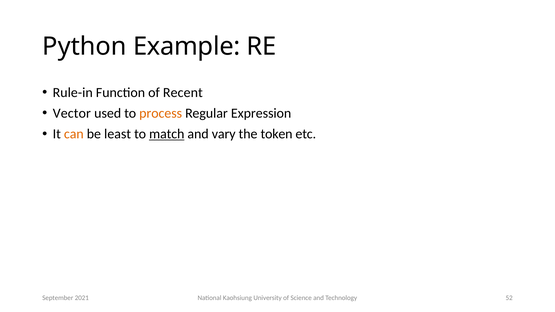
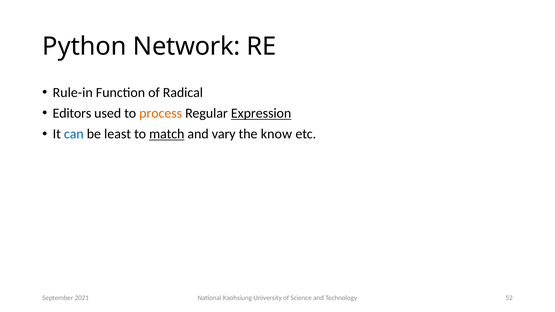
Example: Example -> Network (187, 47)
Recent: Recent -> Radical (183, 93)
Vector: Vector -> Editors (72, 113)
Expression underline: none -> present (261, 113)
can colour: orange -> blue (74, 134)
token: token -> know (276, 134)
